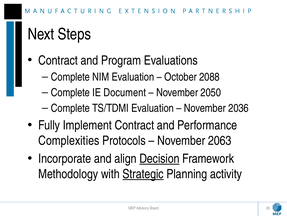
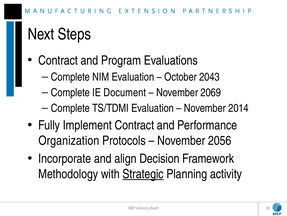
2088: 2088 -> 2043 (209, 77)
2050: 2050 -> 2069 (211, 92)
2036: 2036 -> 2014 (238, 108)
Complexities: Complexities -> Organization (69, 140)
2063: 2063 -> 2056 (220, 140)
Decision underline: present -> none (159, 158)
